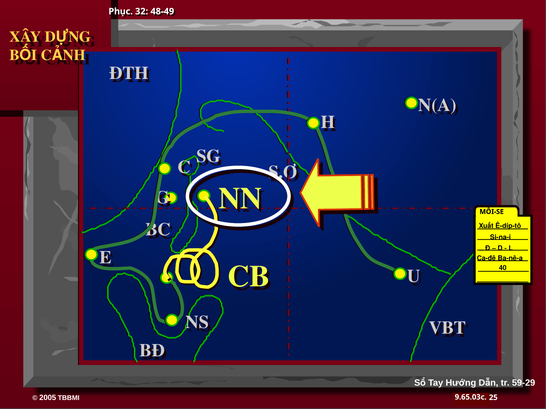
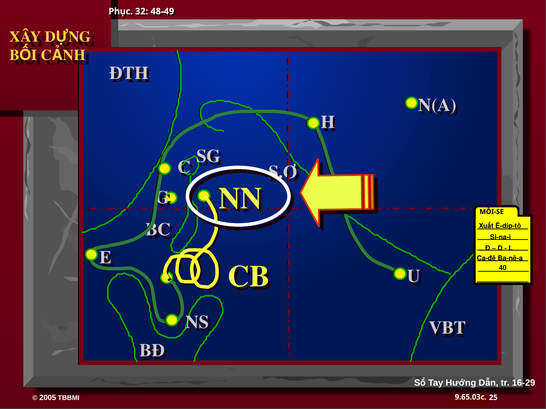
59-29: 59-29 -> 16-29 (524, 383)
